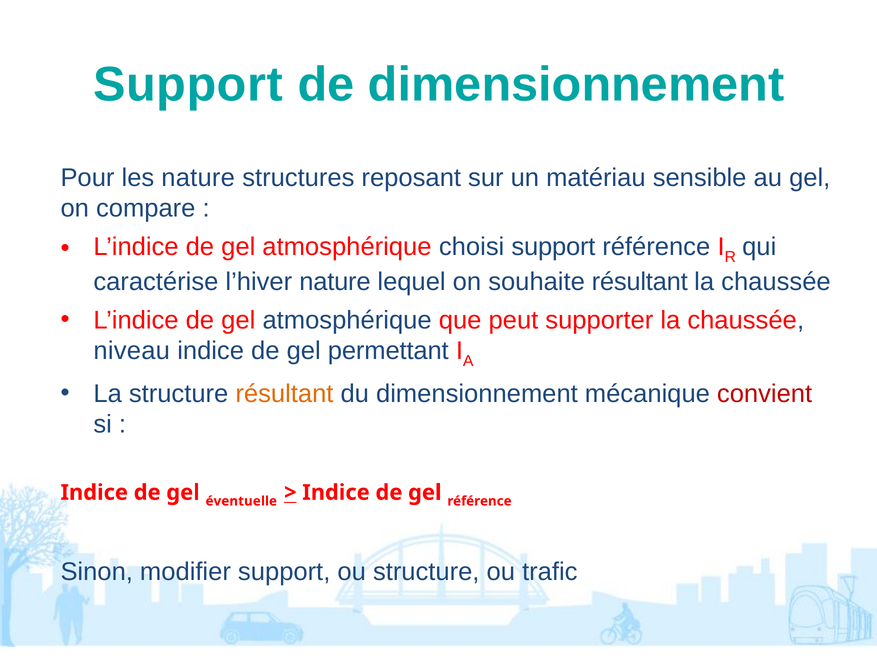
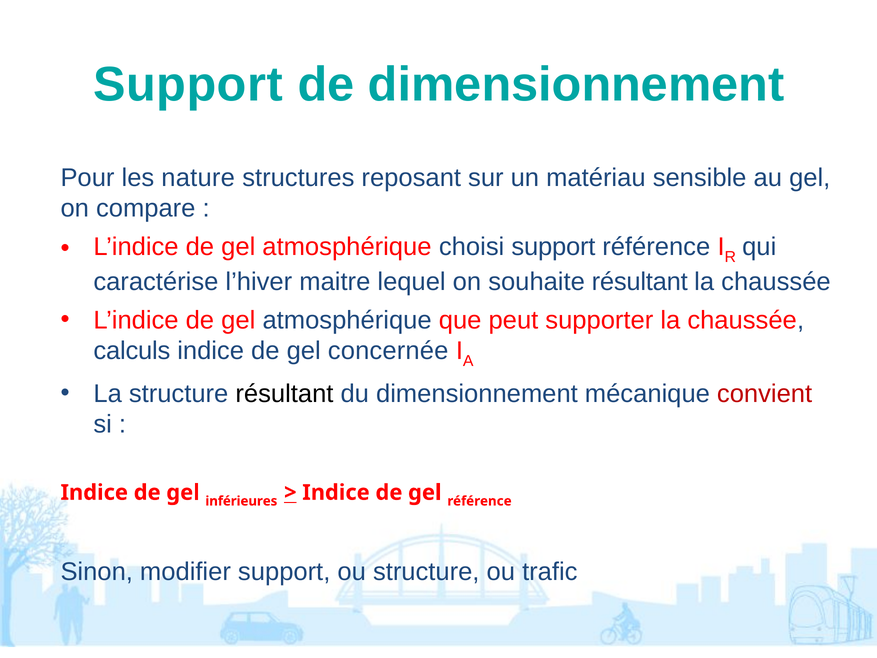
l’hiver nature: nature -> maitre (335, 282)
niveau: niveau -> calculs (132, 351)
permettant: permettant -> concernée (388, 351)
résultant colour: orange -> black (284, 393)
éventuelle: éventuelle -> inférieures (241, 501)
